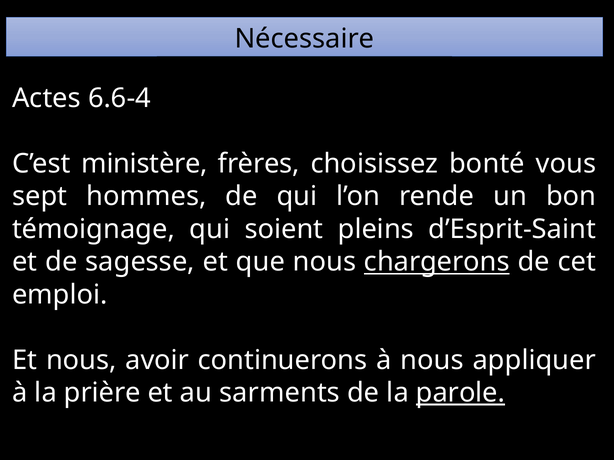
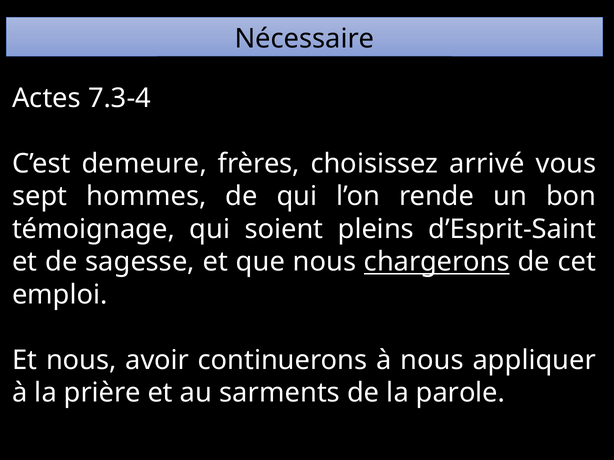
6.6-4: 6.6-4 -> 7.3-4 (119, 98)
ministère: ministère -> demeure (144, 164)
bonté: bonté -> arrivé (487, 164)
parole underline: present -> none (460, 393)
